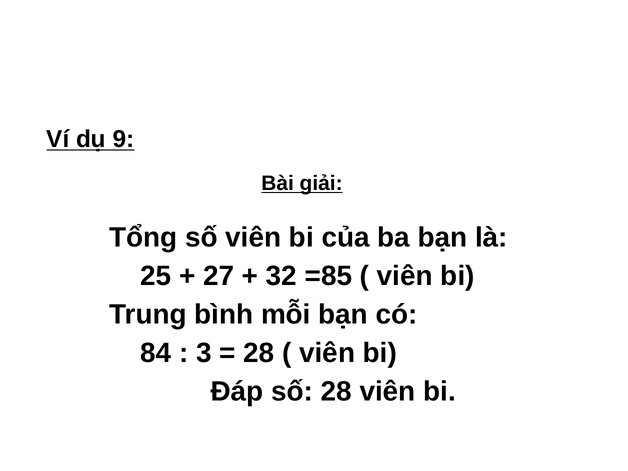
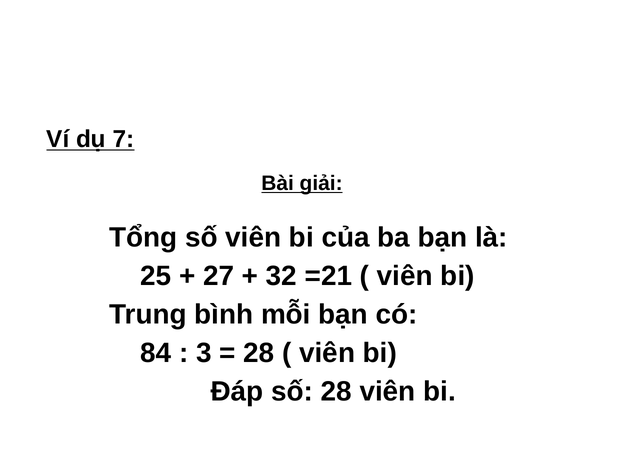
9: 9 -> 7 (123, 139)
=85: =85 -> =21 (328, 276)
